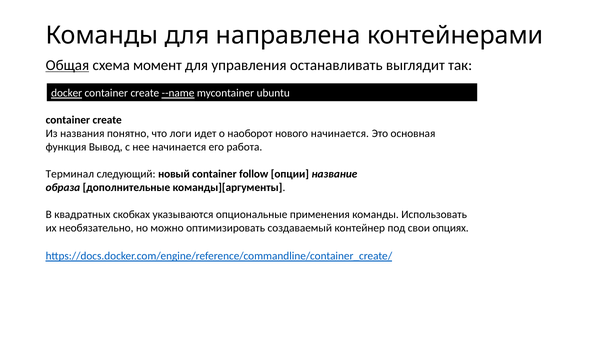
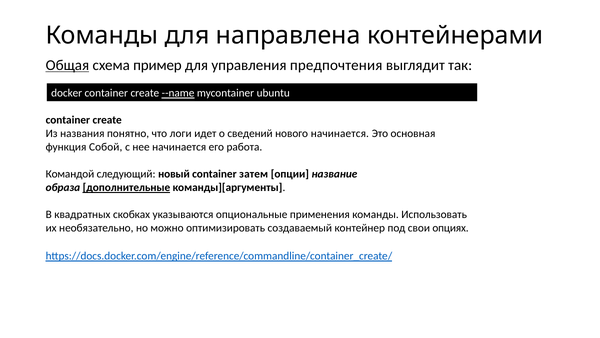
момент: момент -> пример (157, 65)
останавливать: останавливать -> предпочтения (336, 65)
docker underline: present -> none (67, 93)
наоборот: наоборот -> сведений (250, 133)
Вывод: Вывод -> Собой (106, 147)
Терминал: Терминал -> Командой (70, 174)
follow: follow -> затем (254, 174)
дополнительные underline: none -> present (126, 187)
